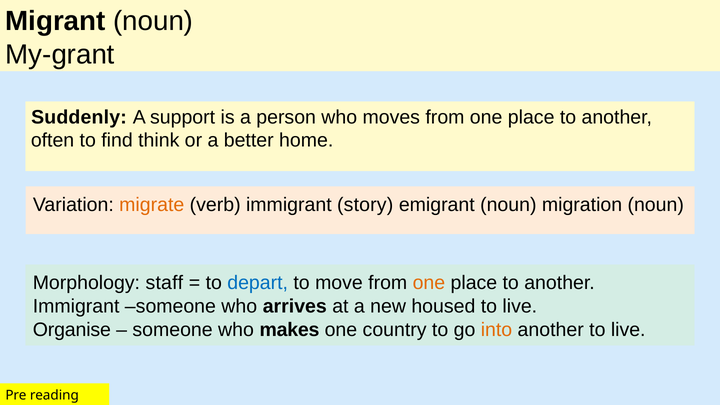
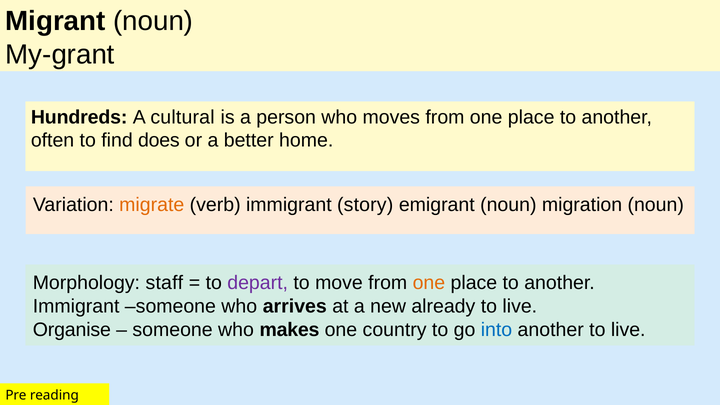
Suddenly: Suddenly -> Hundreds (79, 117)
support: support -> cultural (183, 117)
think: think -> does (159, 141)
depart colour: blue -> purple (258, 283)
housed: housed -> already (443, 306)
into colour: orange -> blue (496, 330)
